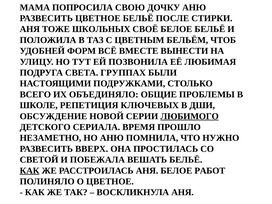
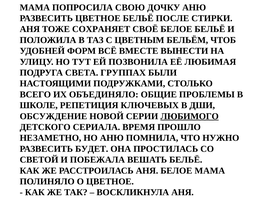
ШКОЛЬНЫХ: ШКОЛЬНЫХ -> СОХРАНЯЕТ (101, 29)
ВВЕРХ: ВВЕРХ -> БУДЕТ (92, 149)
КАК underline: present -> none (30, 171)
БЕЛОЕ РАБОТ: РАБОТ -> МАМА (210, 171)
